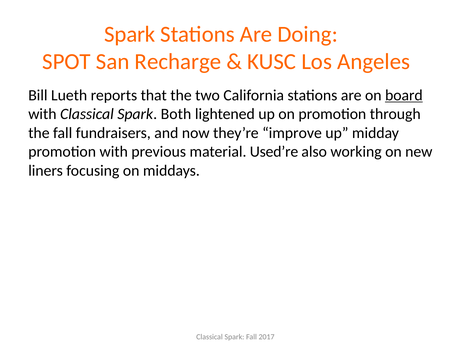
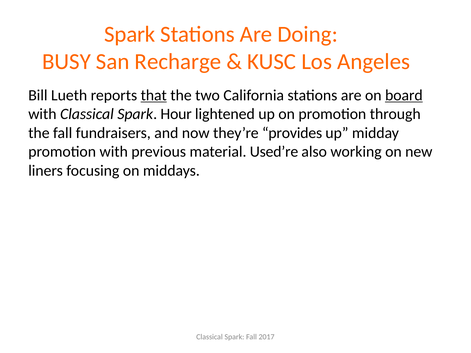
SPOT: SPOT -> BUSY (67, 62)
that underline: none -> present (154, 95)
Both: Both -> Hour (176, 114)
improve: improve -> provides (292, 133)
